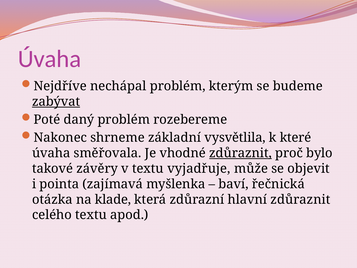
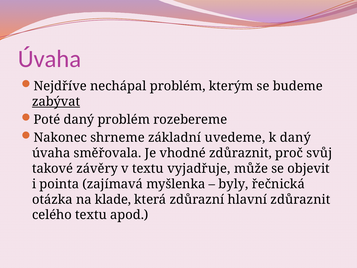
vysvětlila: vysvětlila -> uvedeme (235, 137)
k které: které -> daný (295, 137)
zdůraznit underline: present -> none (240, 153)
bylo: bylo -> svůj (319, 153)
baví: baví -> byly (233, 184)
